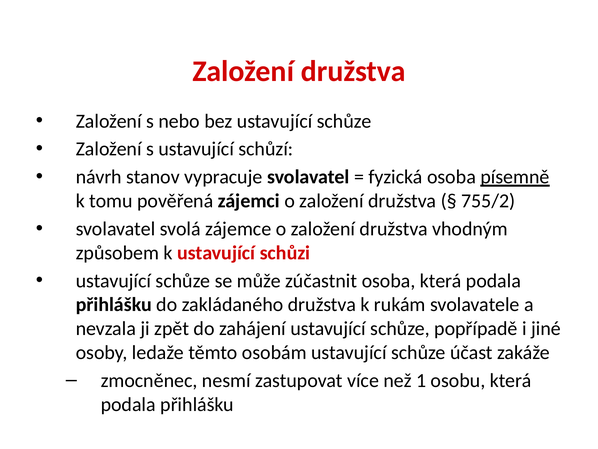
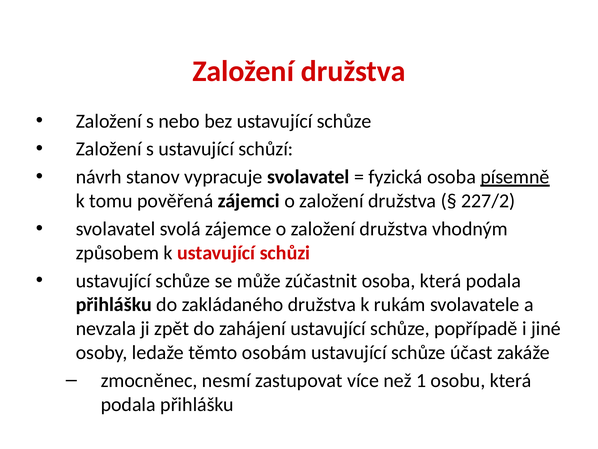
755/2: 755/2 -> 227/2 (488, 201)
